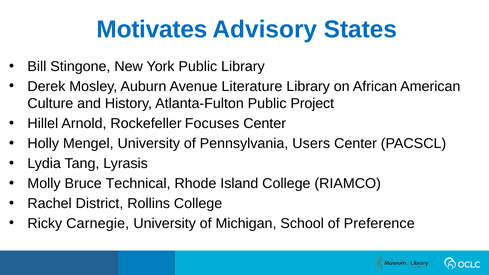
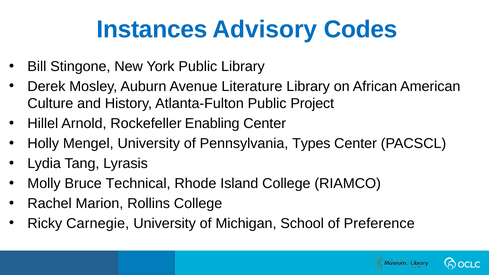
Motivates: Motivates -> Instances (152, 30)
States: States -> Codes (361, 30)
Focuses: Focuses -> Enabling (212, 124)
Users: Users -> Types (311, 144)
District: District -> Marion (99, 203)
